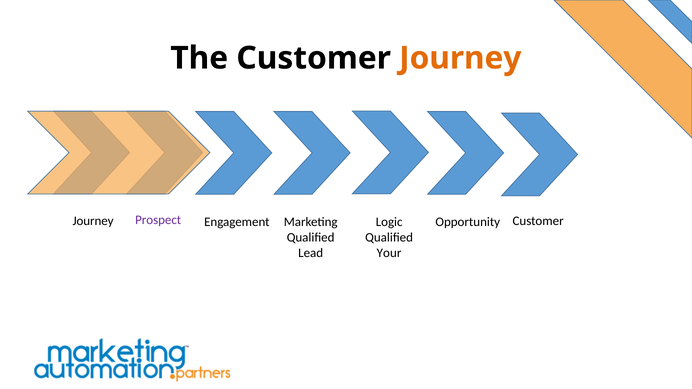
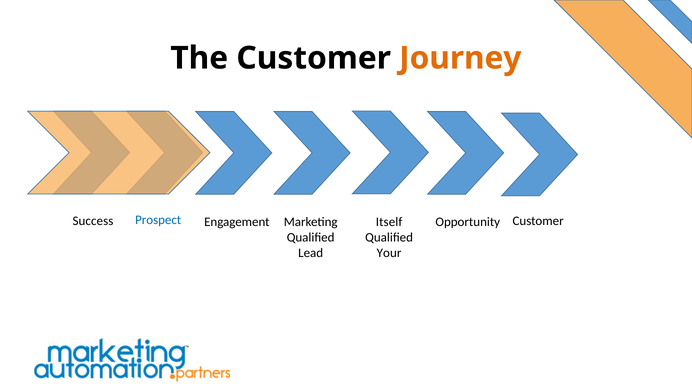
Prospect colour: purple -> blue (158, 220)
Journey: Journey -> Success (93, 221)
Logic: Logic -> Itself (389, 222)
